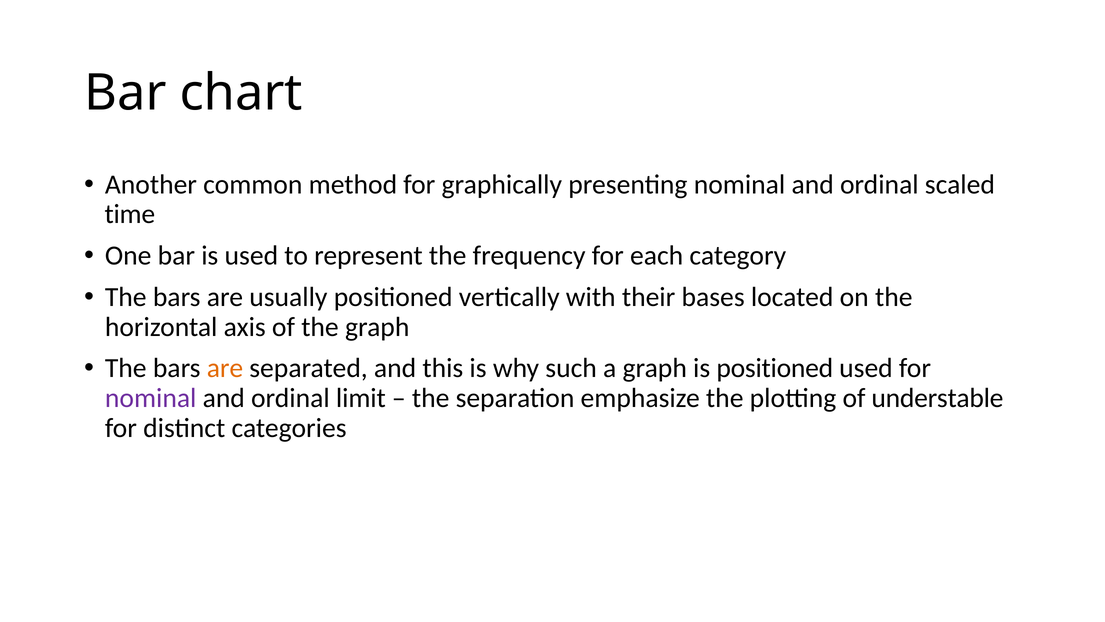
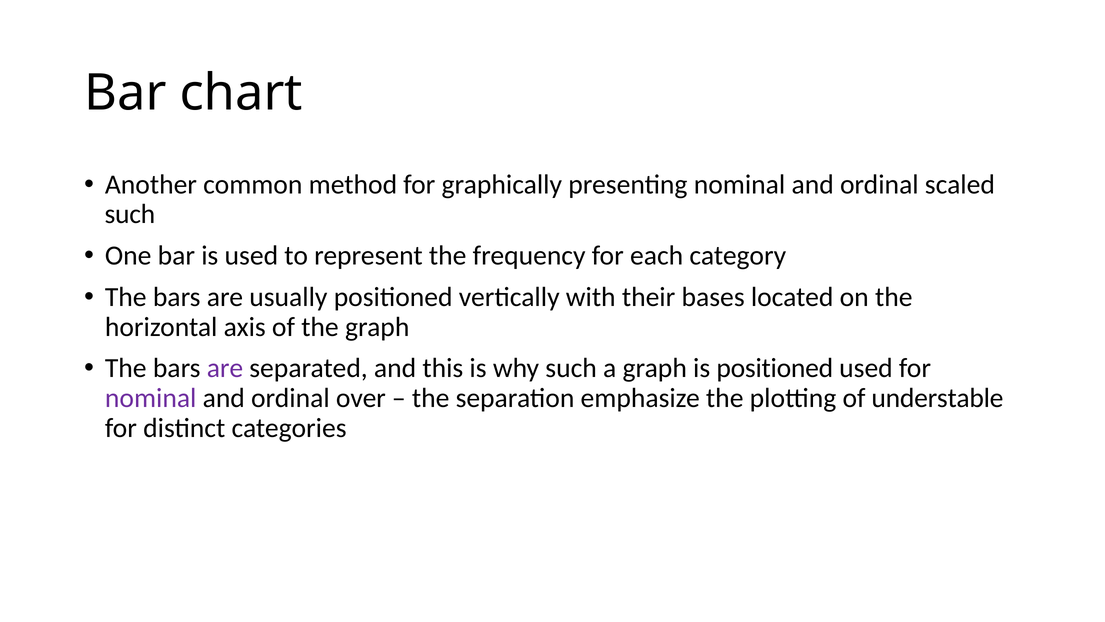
time: time -> such (130, 214)
are colour: orange -> purple (225, 368)
limit: limit -> over (361, 398)
